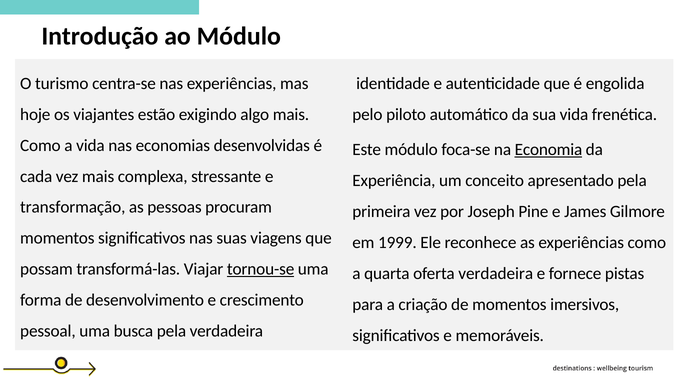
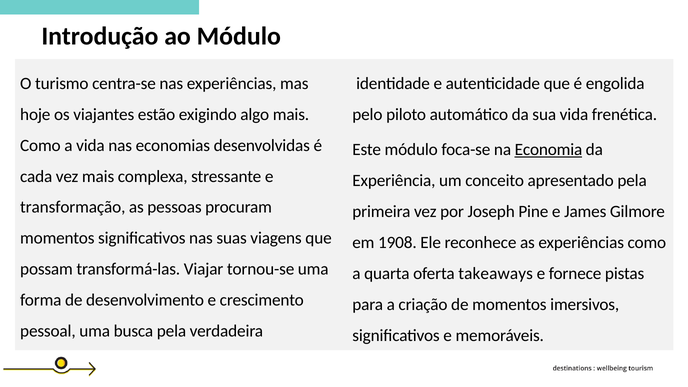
1999: 1999 -> 1908 (397, 243)
tornou-se underline: present -> none (261, 269)
oferta verdadeira: verdadeira -> takeaways (496, 274)
